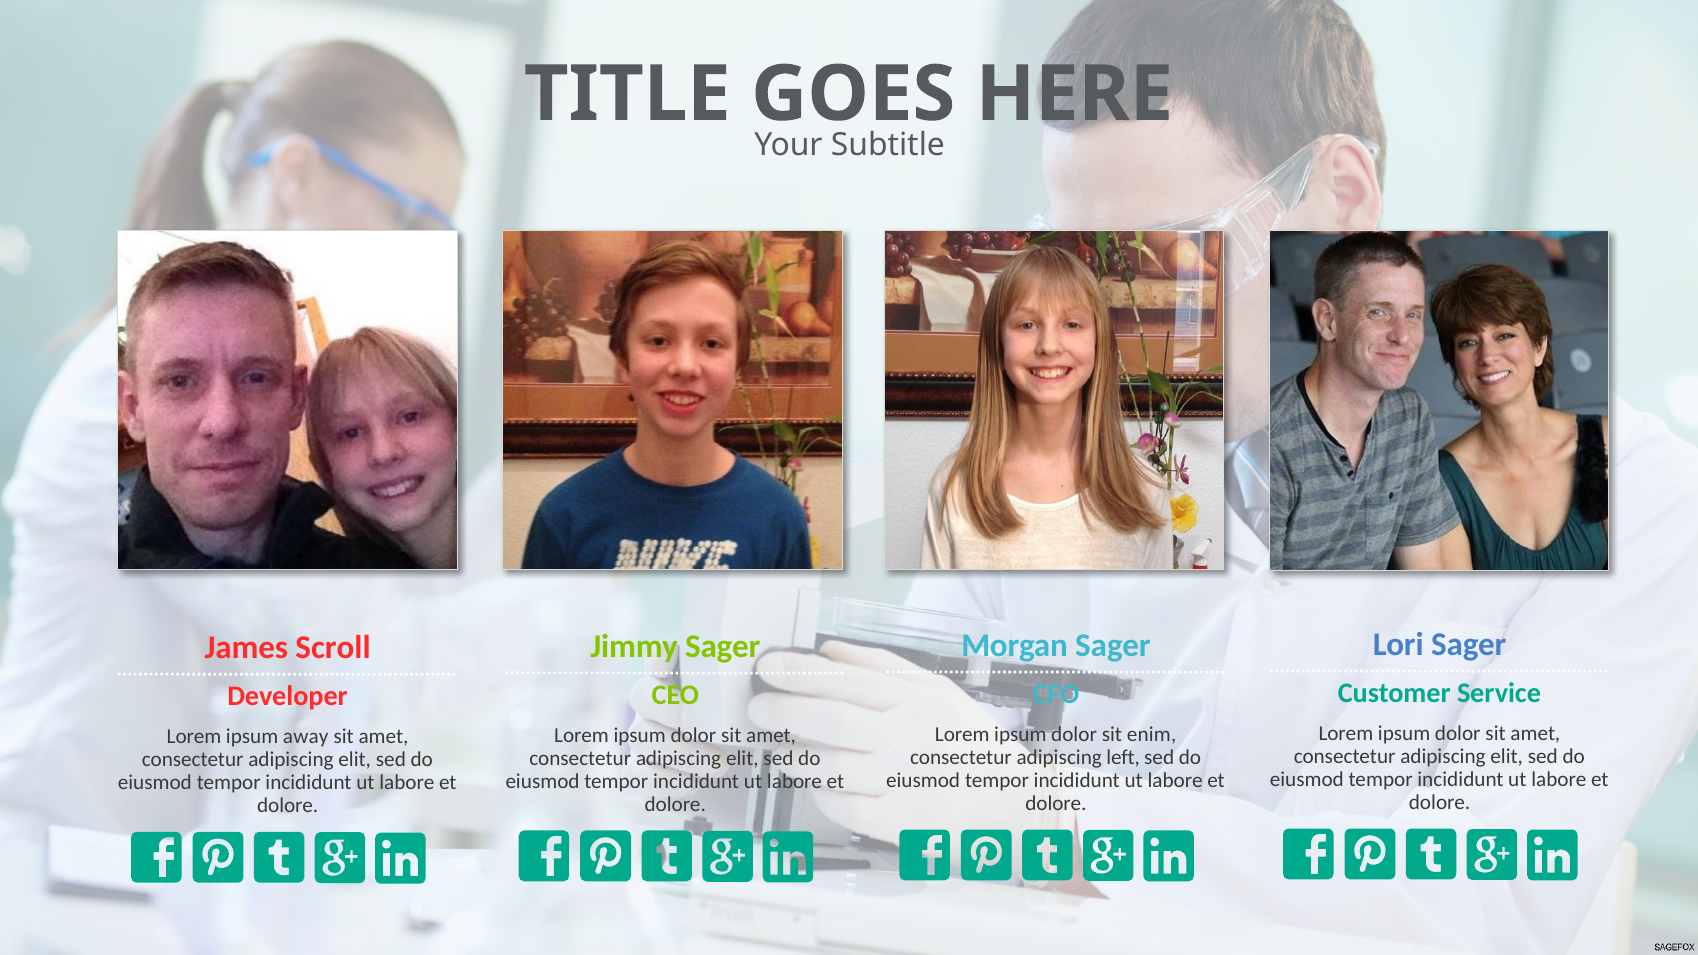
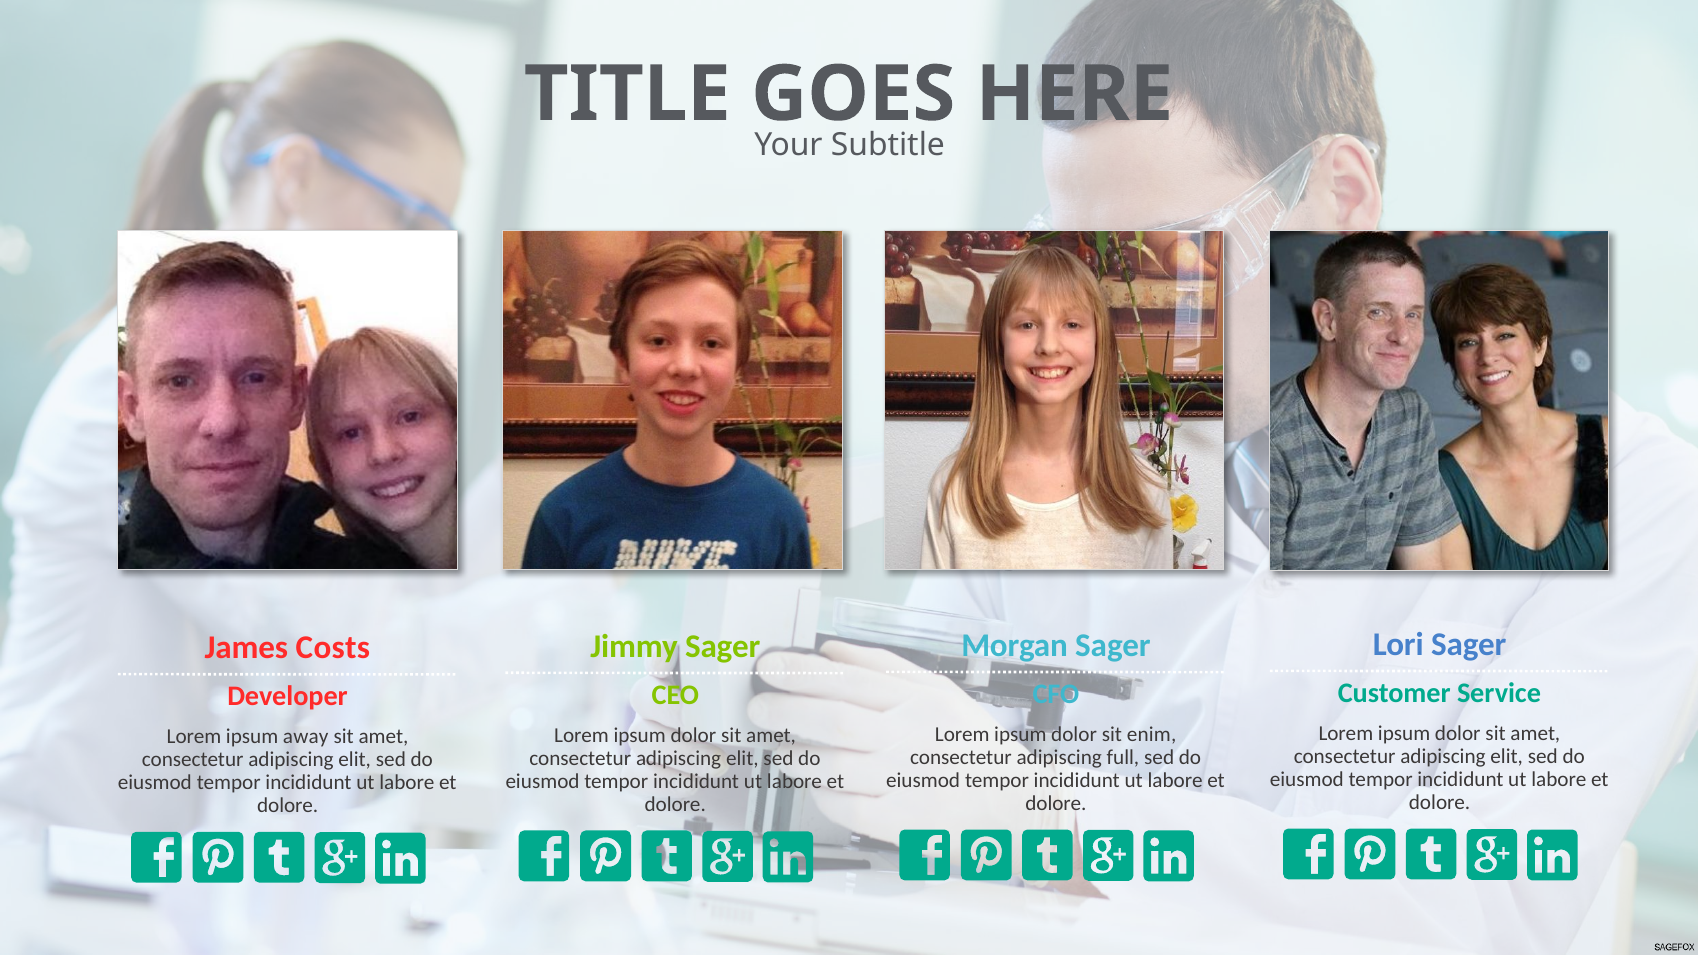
Scroll: Scroll -> Costs (333, 648)
left: left -> full (1123, 757)
